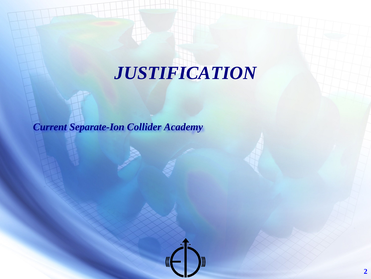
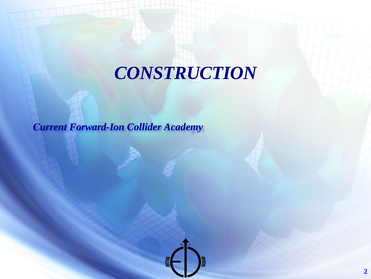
JUSTIFICATION: JUSTIFICATION -> CONSTRUCTION (186, 73)
Separate-Ion: Separate-Ion -> Forward-Ion (97, 127)
